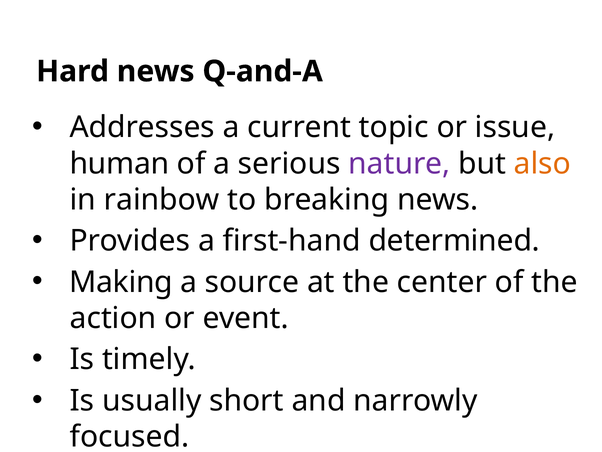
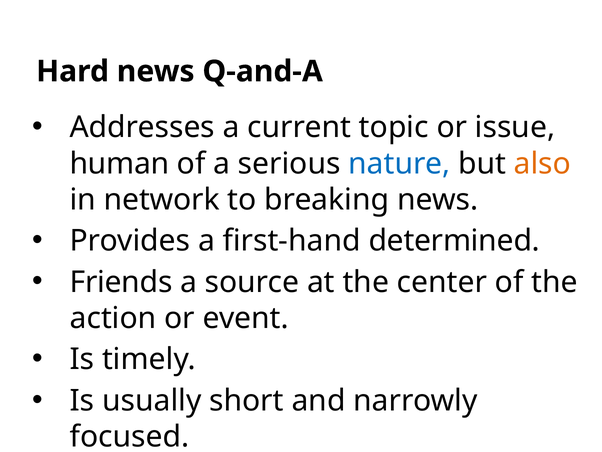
nature colour: purple -> blue (399, 163)
rainbow: rainbow -> network (162, 200)
Making: Making -> Friends (121, 282)
